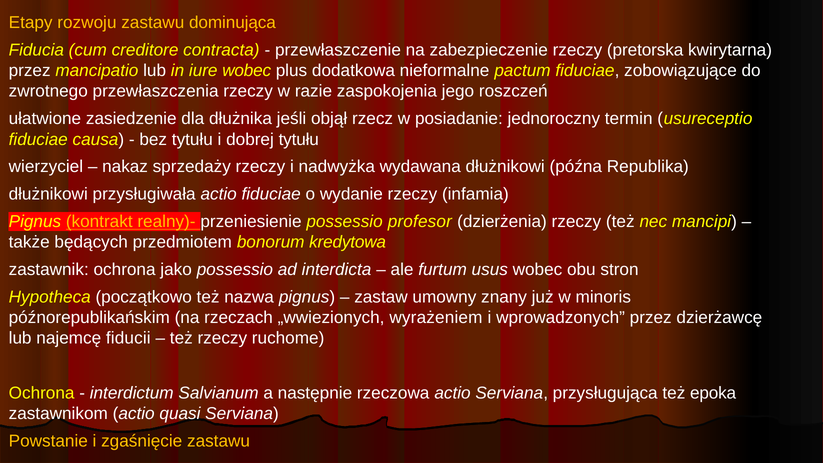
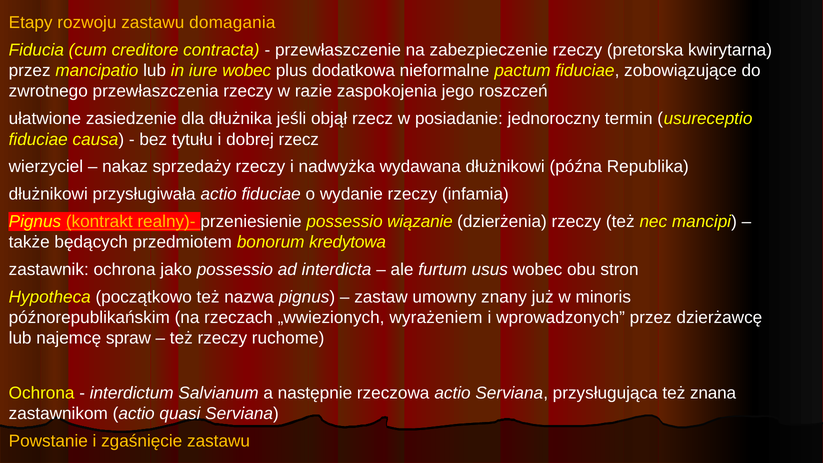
dominująca: dominująca -> domagania (232, 23)
dobrej tytułu: tytułu -> rzecz (299, 139)
profesor: profesor -> wiązanie (420, 222)
fiducii: fiducii -> spraw (128, 338)
epoka: epoka -> znana (713, 393)
